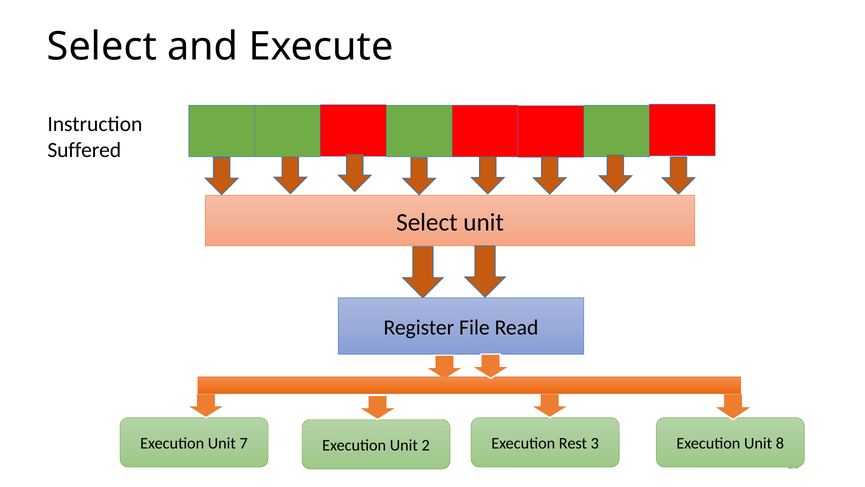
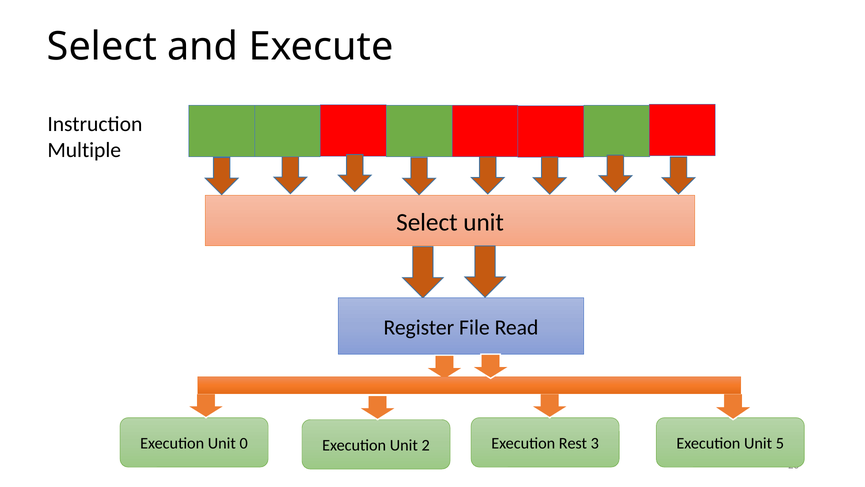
Suffered: Suffered -> Multiple (84, 150)
7: 7 -> 0 (244, 443)
8: 8 -> 5 (780, 443)
